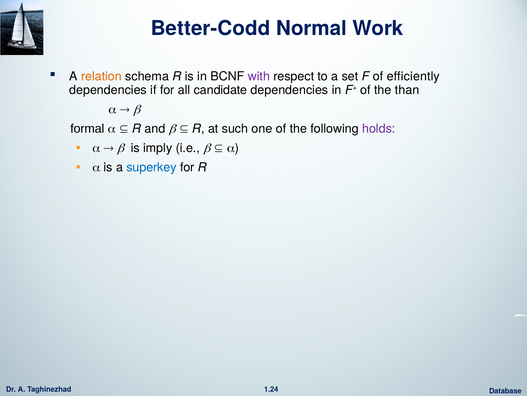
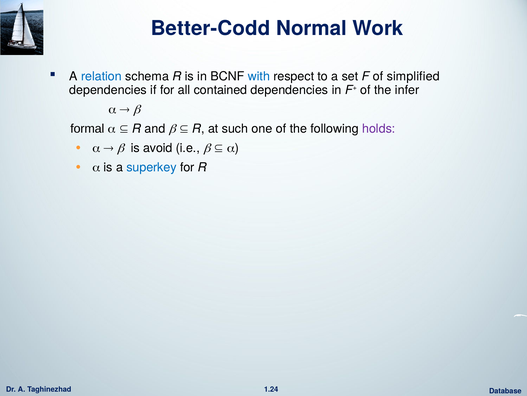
relation colour: orange -> blue (101, 76)
with colour: purple -> blue (259, 76)
efficiently: efficiently -> simplified (413, 76)
candidate: candidate -> contained (221, 90)
than: than -> infer (407, 90)
imply: imply -> avoid (158, 148)
